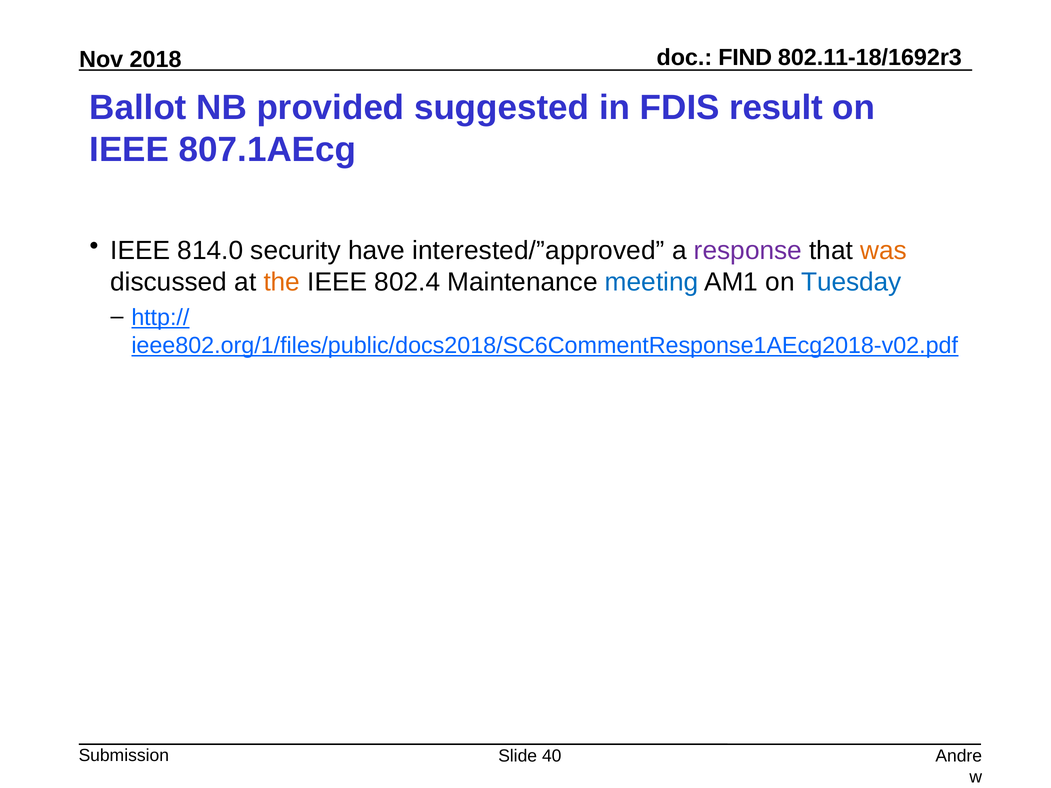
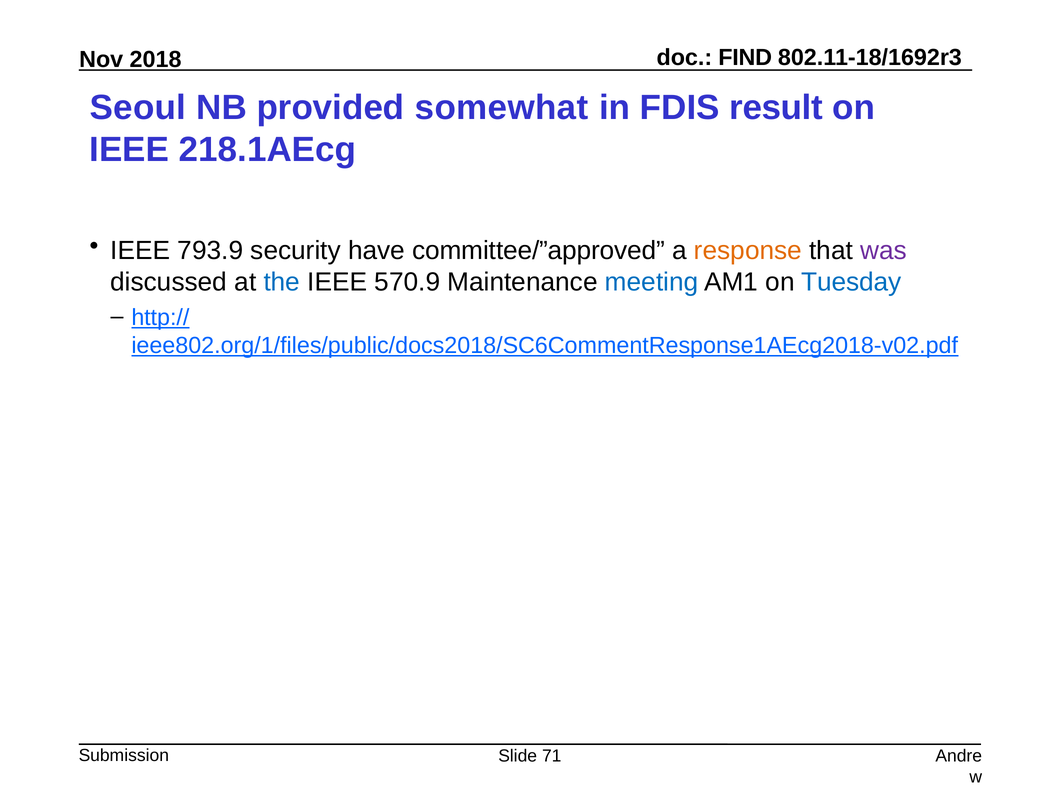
Ballot: Ballot -> Seoul (138, 108)
suggested: suggested -> somewhat (502, 108)
807.1AEcg: 807.1AEcg -> 218.1AEcg (267, 150)
814.0: 814.0 -> 793.9 (210, 251)
interested/”approved: interested/”approved -> committee/”approved (539, 251)
response colour: purple -> orange (748, 251)
was colour: orange -> purple (884, 251)
the colour: orange -> blue (282, 282)
802.4: 802.4 -> 570.9 (407, 282)
40: 40 -> 71 (552, 756)
